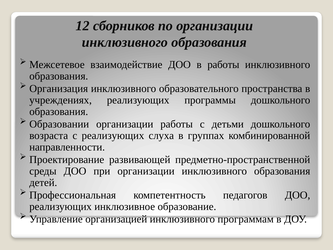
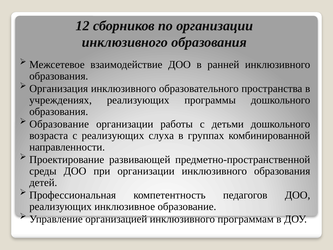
в работы: работы -> ранней (223, 65)
Образовании: Образовании -> Образование (59, 124)
